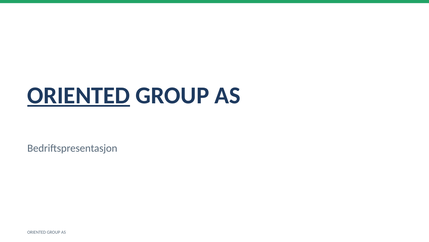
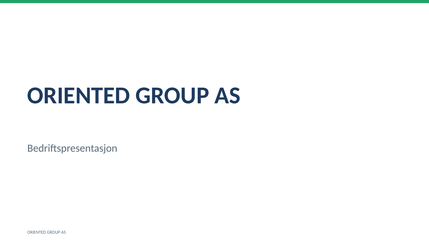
ORIENTED underline: present -> none (79, 95)
